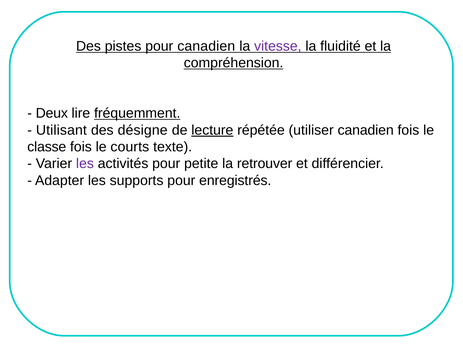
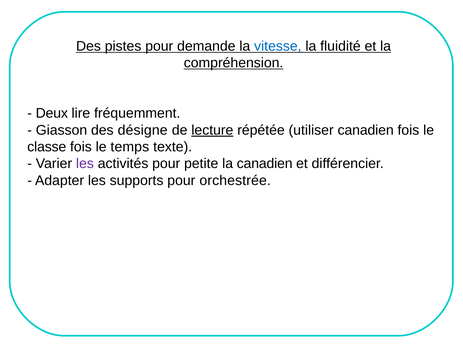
pour canadien: canadien -> demande (206, 46)
vitesse colour: purple -> blue (278, 46)
fréquemment underline: present -> none (137, 113)
Utilisant: Utilisant -> Giasson (61, 130)
courts: courts -> temps (130, 147)
la retrouver: retrouver -> canadien (265, 164)
enregistrés: enregistrés -> orchestrée (235, 181)
